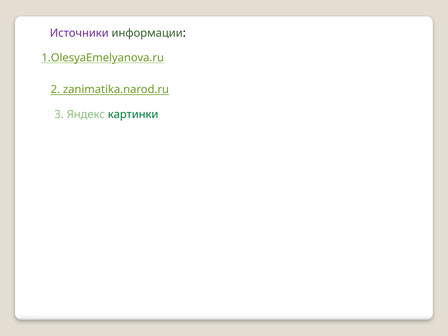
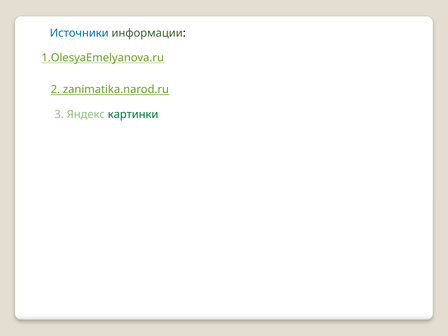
Источники colour: purple -> blue (79, 33)
